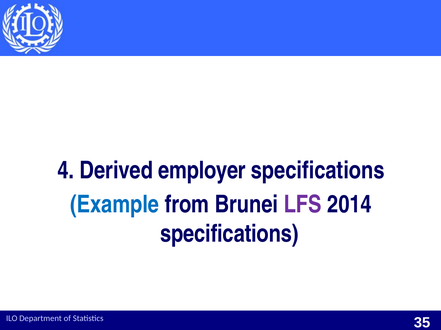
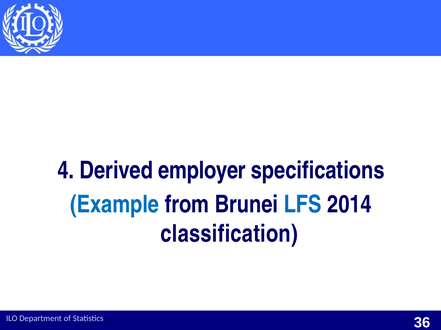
LFS colour: purple -> blue (303, 205)
specifications: specifications -> classification (229, 234)
35: 35 -> 36 (422, 323)
